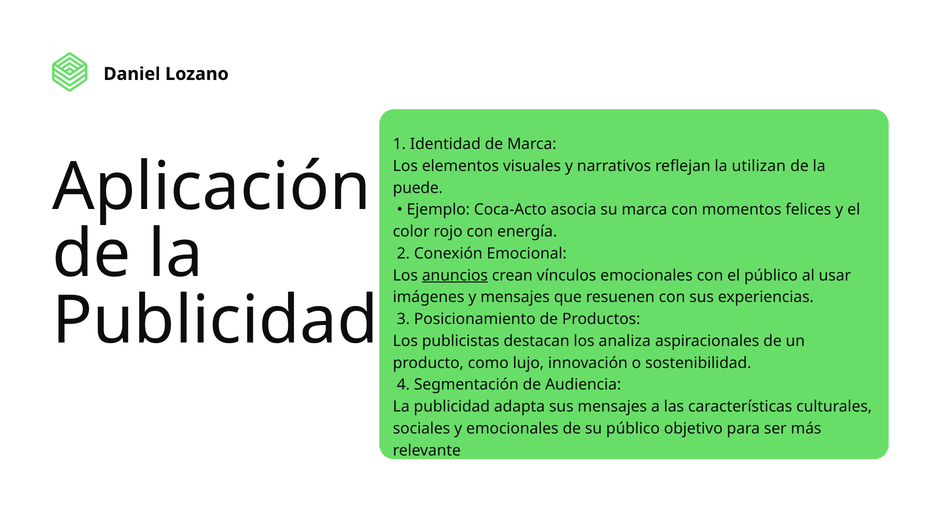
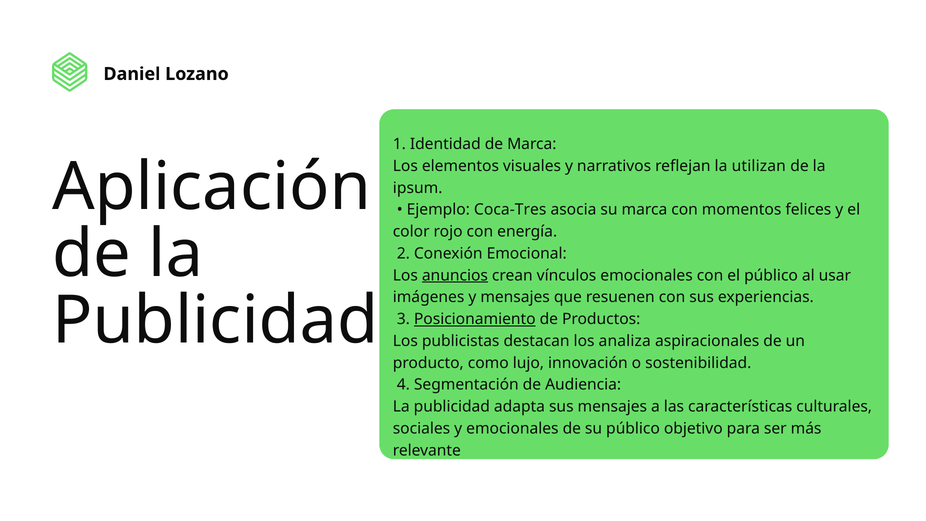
puede: puede -> ipsum (418, 188)
Coca-Acto: Coca-Acto -> Coca-Tres (510, 210)
Posicionamiento underline: none -> present (475, 319)
